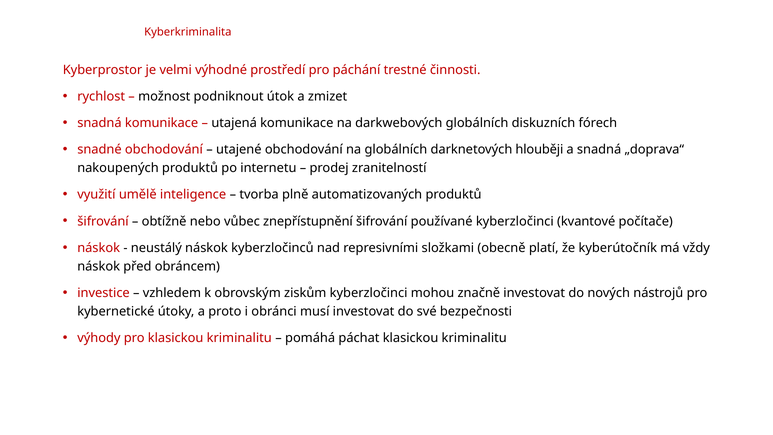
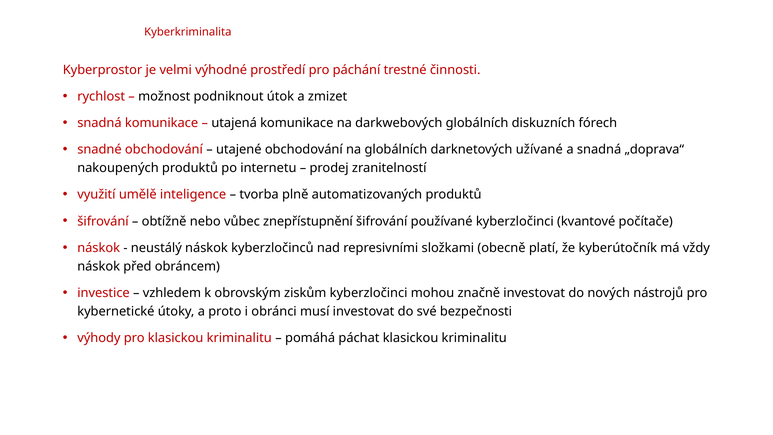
hlouběji: hlouběji -> užívané (539, 149)
